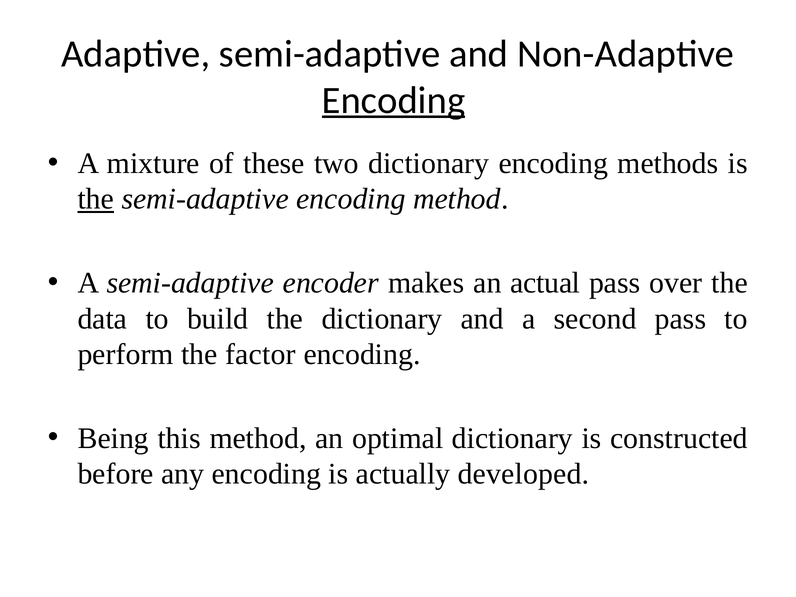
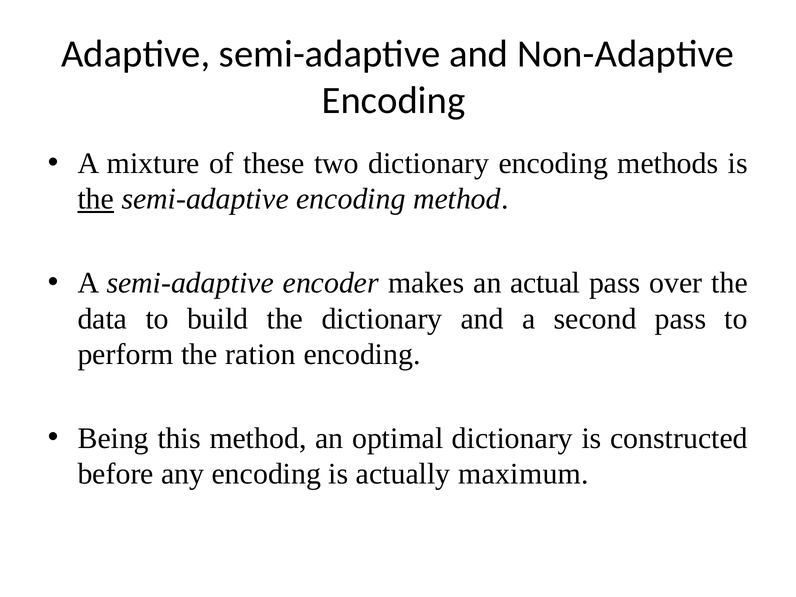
Encoding underline: present -> none (394, 100)
factor: factor -> ration (260, 355)
developed: developed -> maximum (523, 474)
